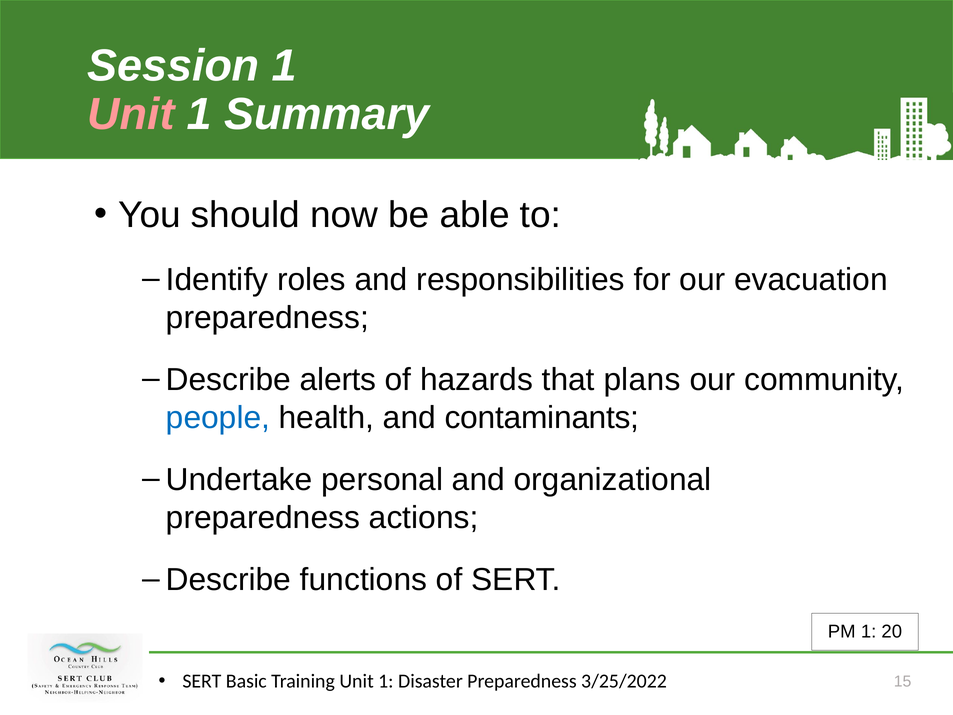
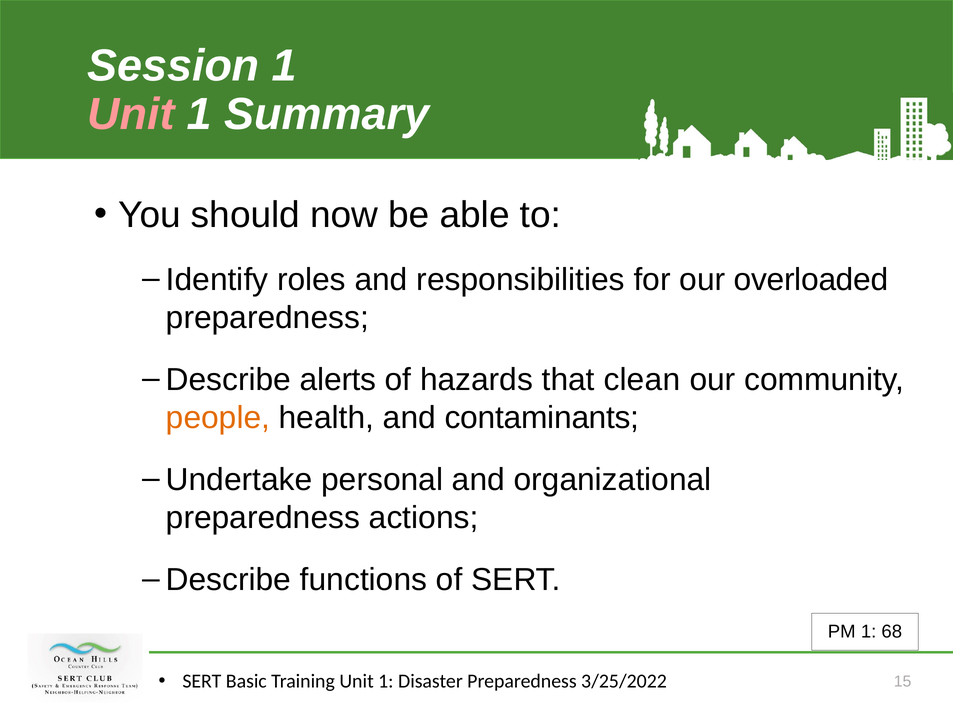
evacuation: evacuation -> overloaded (811, 279)
plans: plans -> clean (642, 380)
people colour: blue -> orange (218, 418)
20: 20 -> 68 (892, 631)
